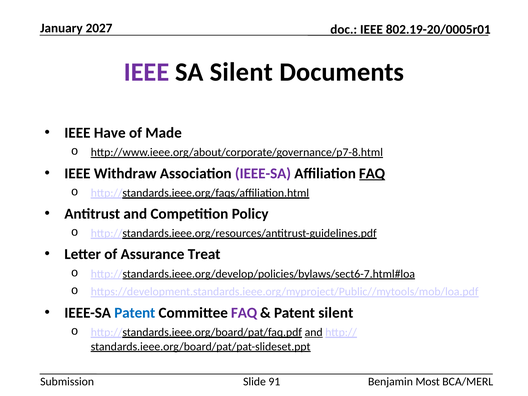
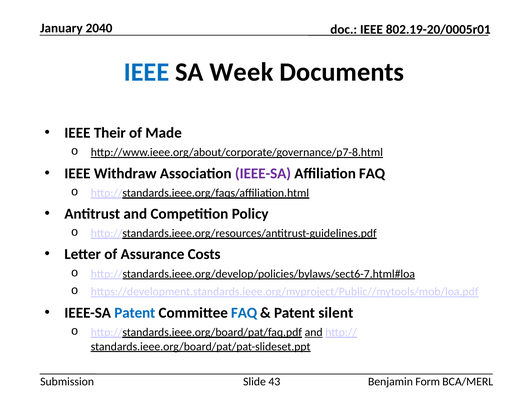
2027: 2027 -> 2040 (99, 28)
IEEE colour: purple -> blue (147, 72)
SA Silent: Silent -> Week (241, 72)
Have: Have -> Their (110, 133)
FAQ underline: present -> none (372, 173)
Treat: Treat -> Costs (204, 254)
FAQ colour: purple -> blue (244, 313)
91: 91 -> 43 (274, 382)
Most: Most -> Form (428, 382)
